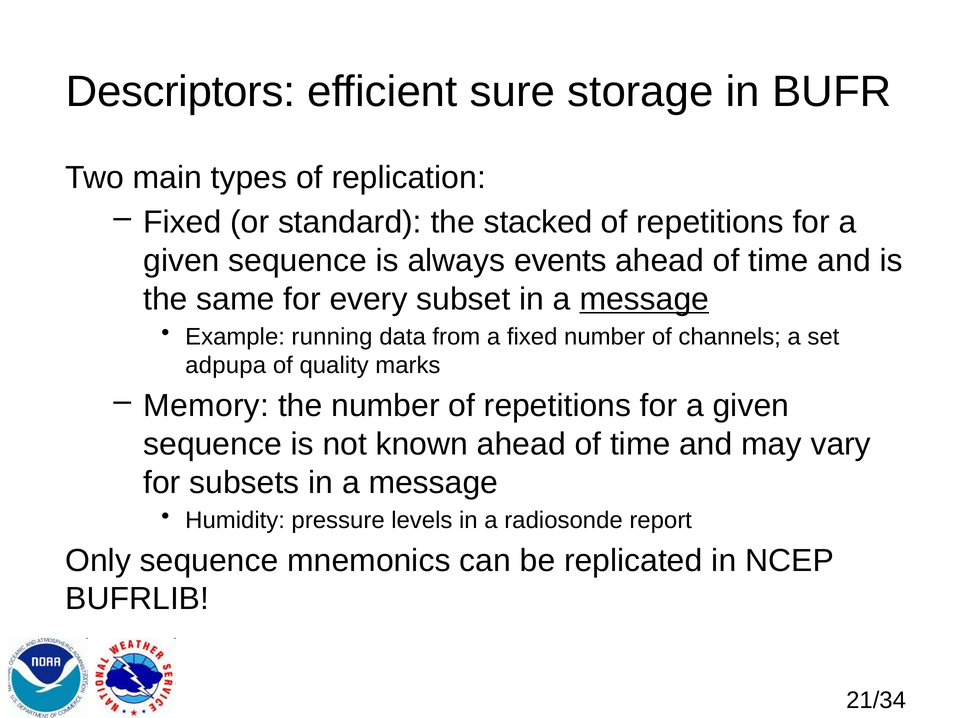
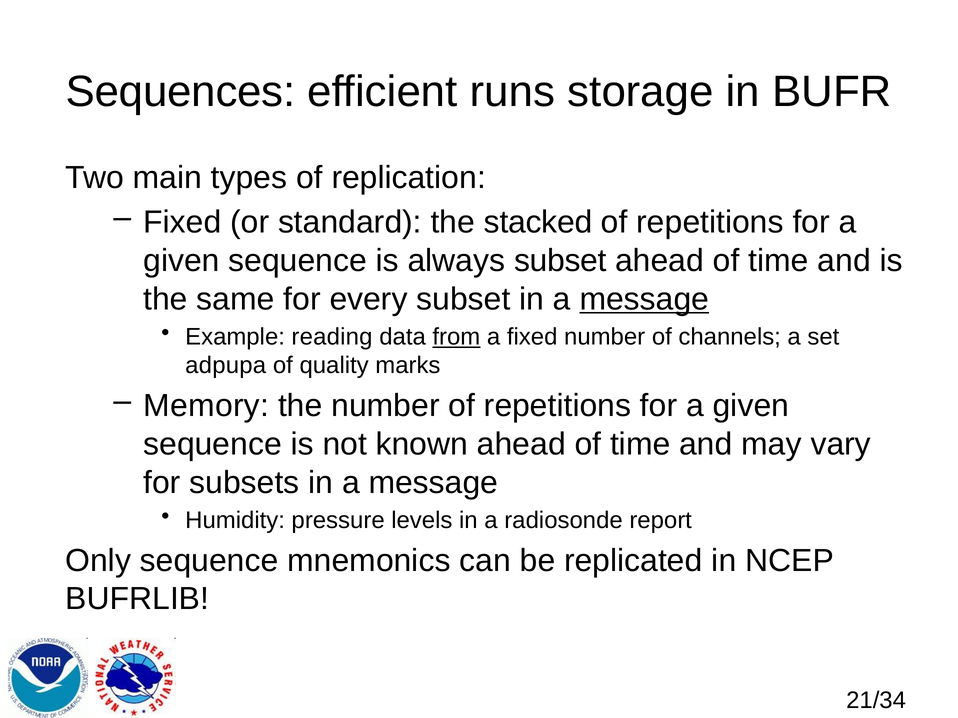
Descriptors: Descriptors -> Sequences (181, 92)
sure: sure -> runs (512, 92)
always events: events -> subset (560, 261)
running: running -> reading (332, 337)
from underline: none -> present (456, 337)
